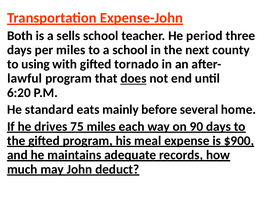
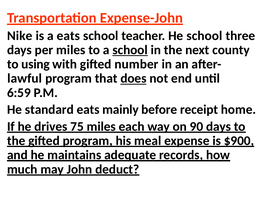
Both: Both -> Nike (20, 36)
a sells: sells -> eats (68, 36)
He period: period -> school (204, 36)
school underline: none -> present (130, 50)
tornado: tornado -> number (137, 64)
6:20: 6:20 -> 6:59 (19, 93)
several: several -> receipt (199, 110)
